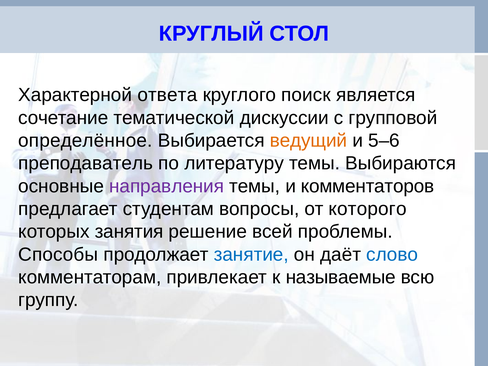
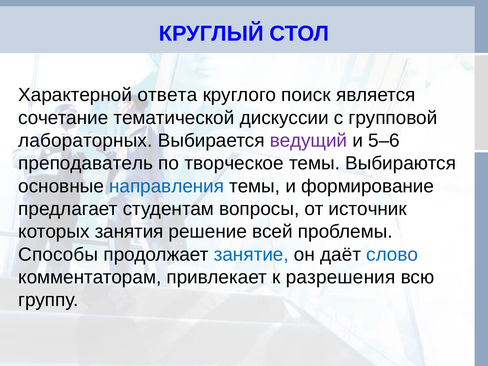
определённое: определённое -> лабораторных (85, 141)
ведущий colour: orange -> purple (309, 141)
литературу: литературу -> творческое (234, 163)
направления colour: purple -> blue (167, 186)
комментаторов: комментаторов -> формирование (368, 186)
которого: которого -> источник (368, 209)
называемые: называемые -> разрешения (341, 277)
